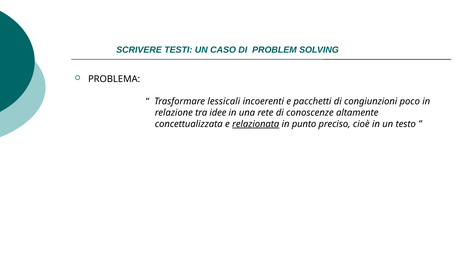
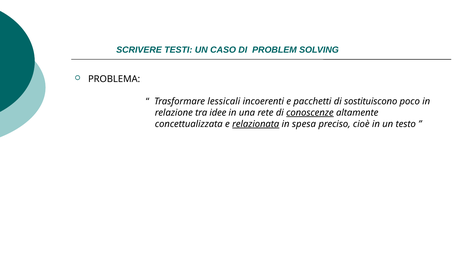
congiunzioni: congiunzioni -> sostituiscono (371, 101)
conoscenze underline: none -> present (310, 113)
punto: punto -> spesa (304, 124)
